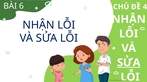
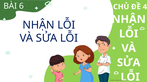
SỬA underline: present -> none (129, 63)
